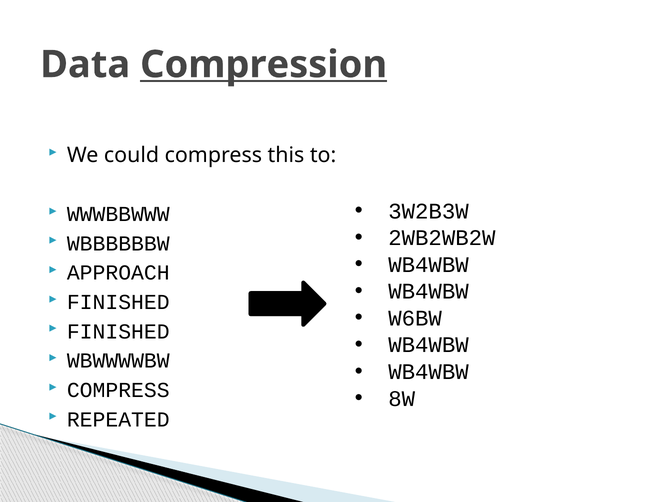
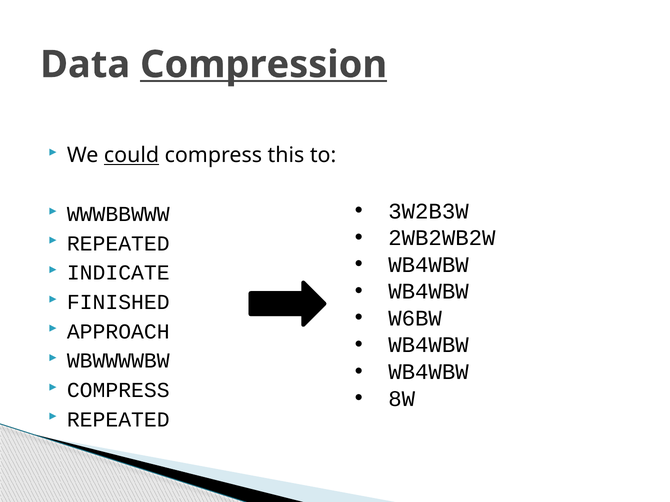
could underline: none -> present (131, 156)
WBBBBBBW: WBBBBBBW -> REPEATED (118, 244)
APPROACH: APPROACH -> INDICATE (118, 273)
FINISHED: FINISHED -> APPROACH (118, 332)
